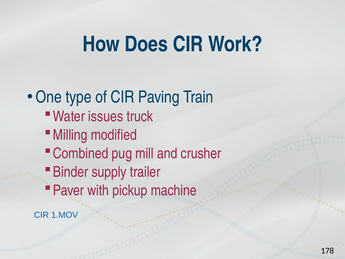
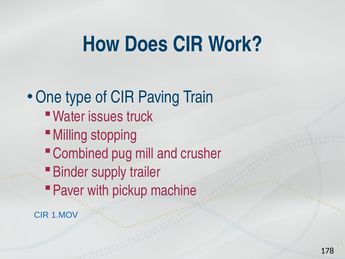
modified: modified -> stopping (114, 135)
